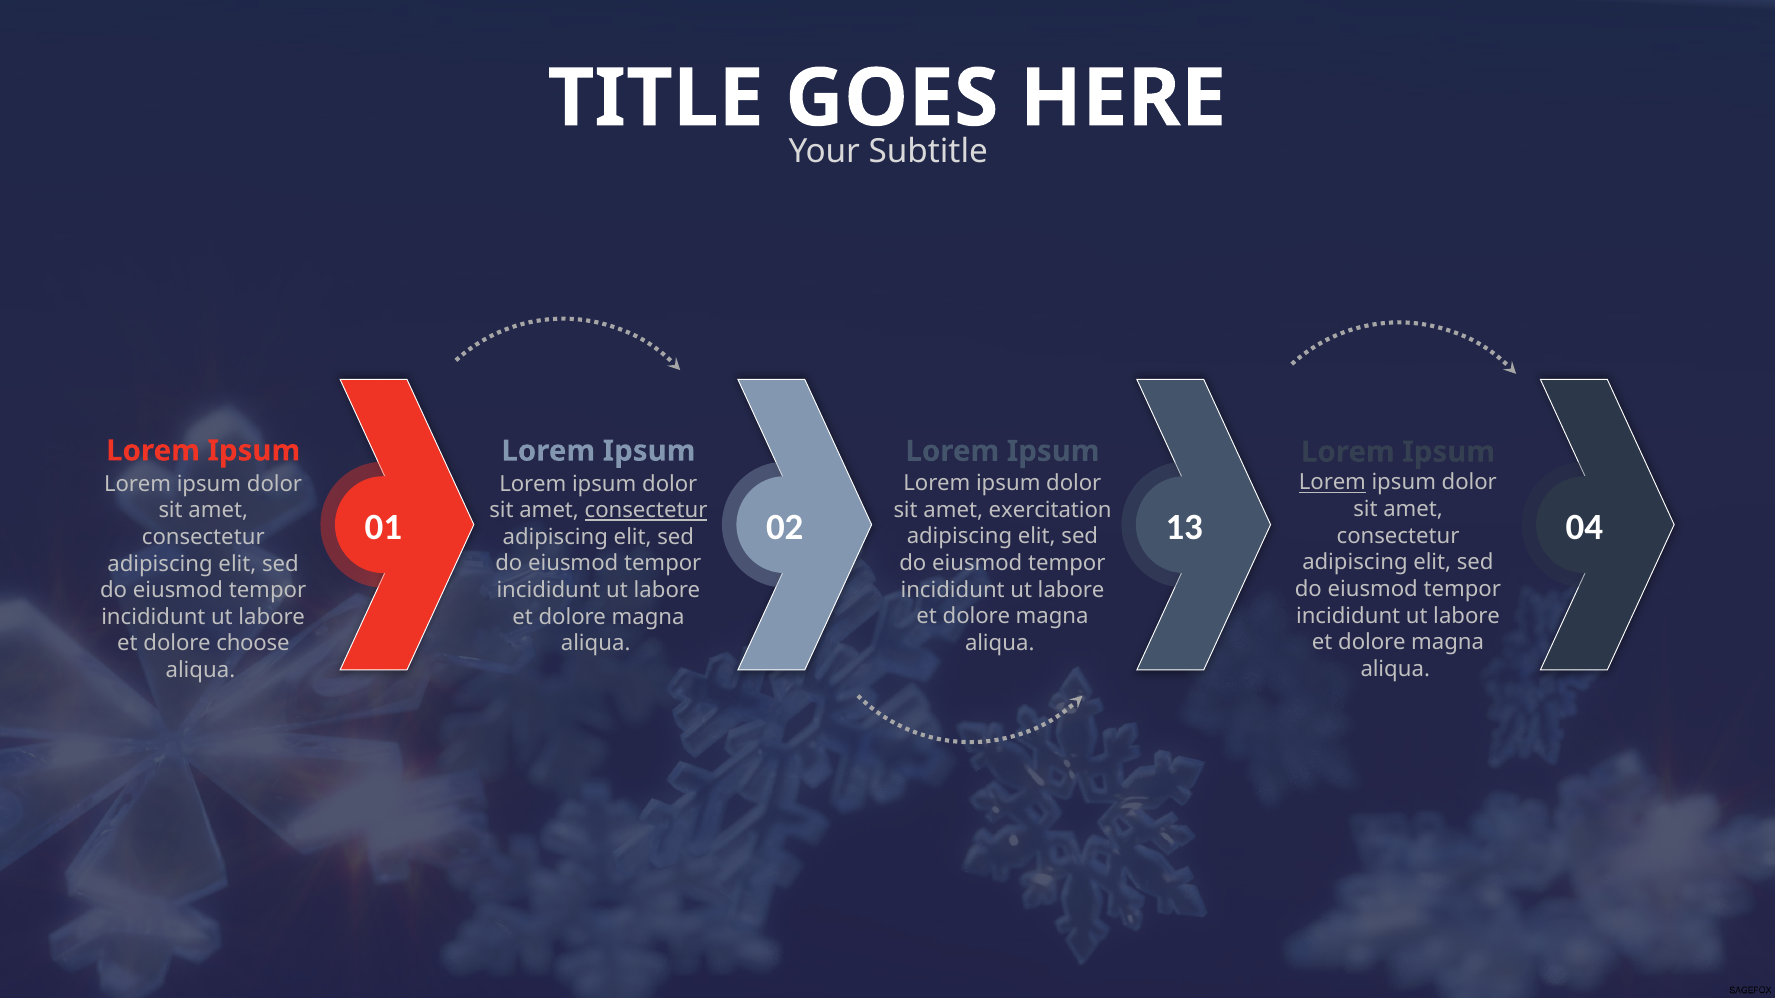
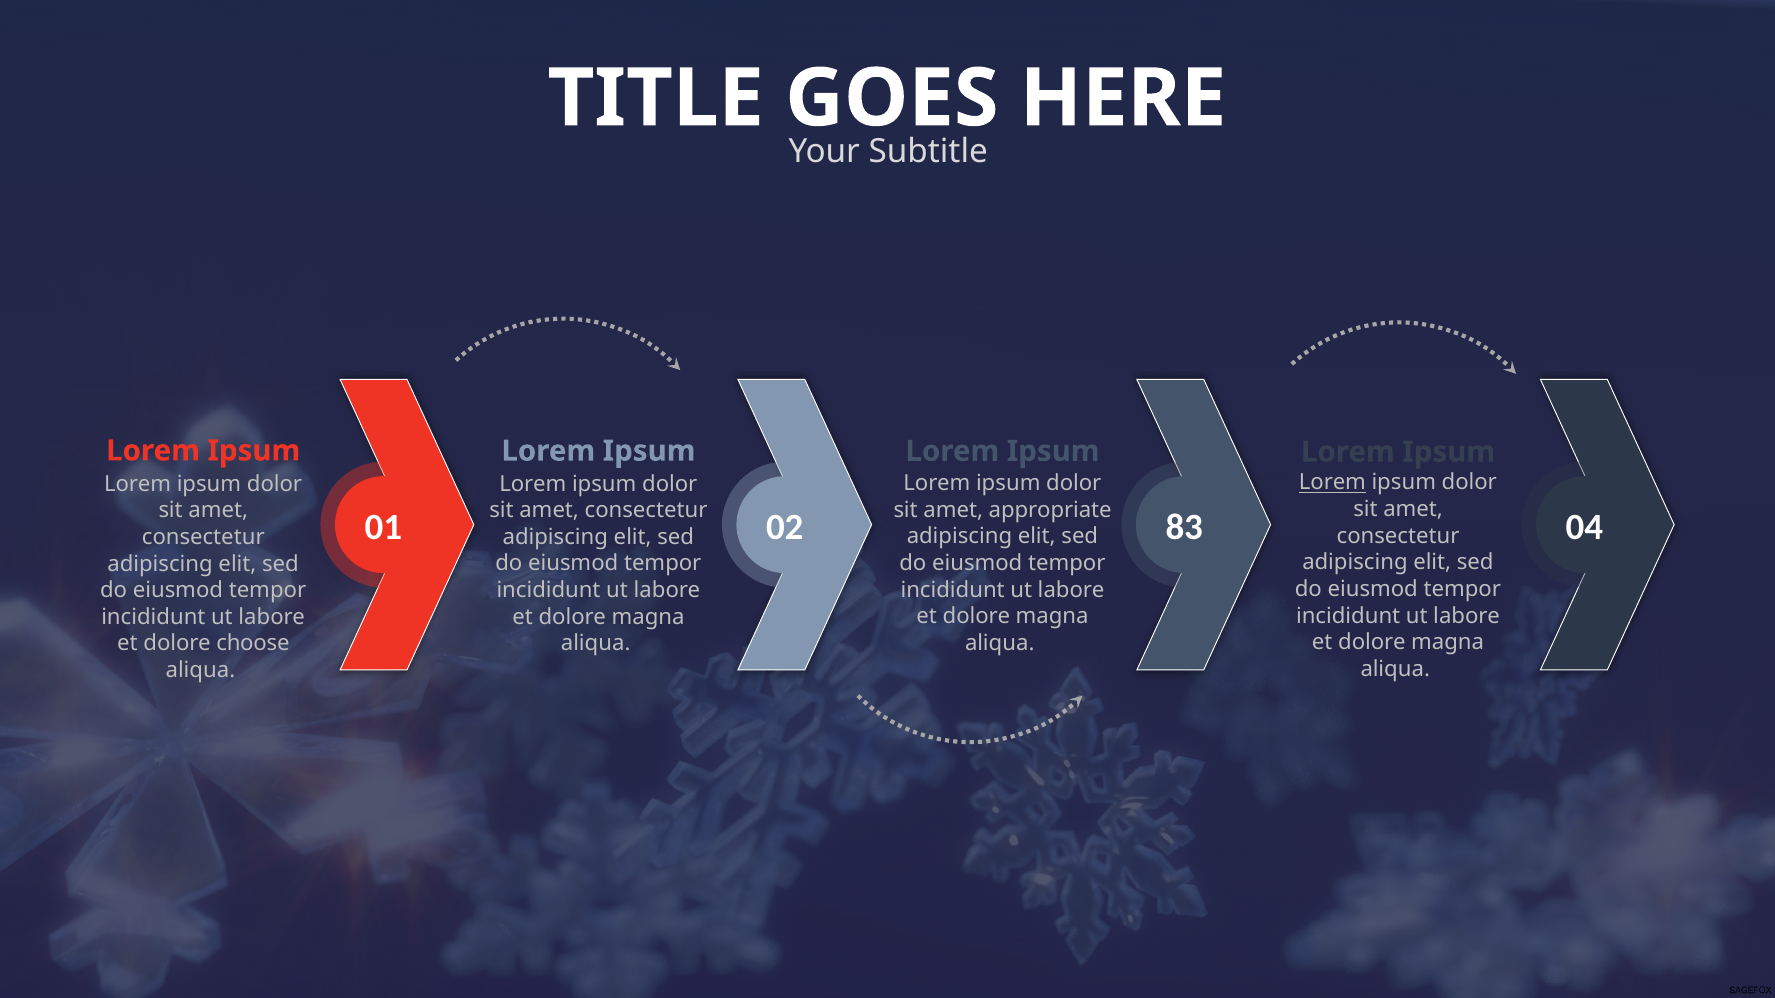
exercitation: exercitation -> appropriate (1050, 510)
consectetur underline: present -> none (646, 511)
13: 13 -> 83 (1184, 527)
